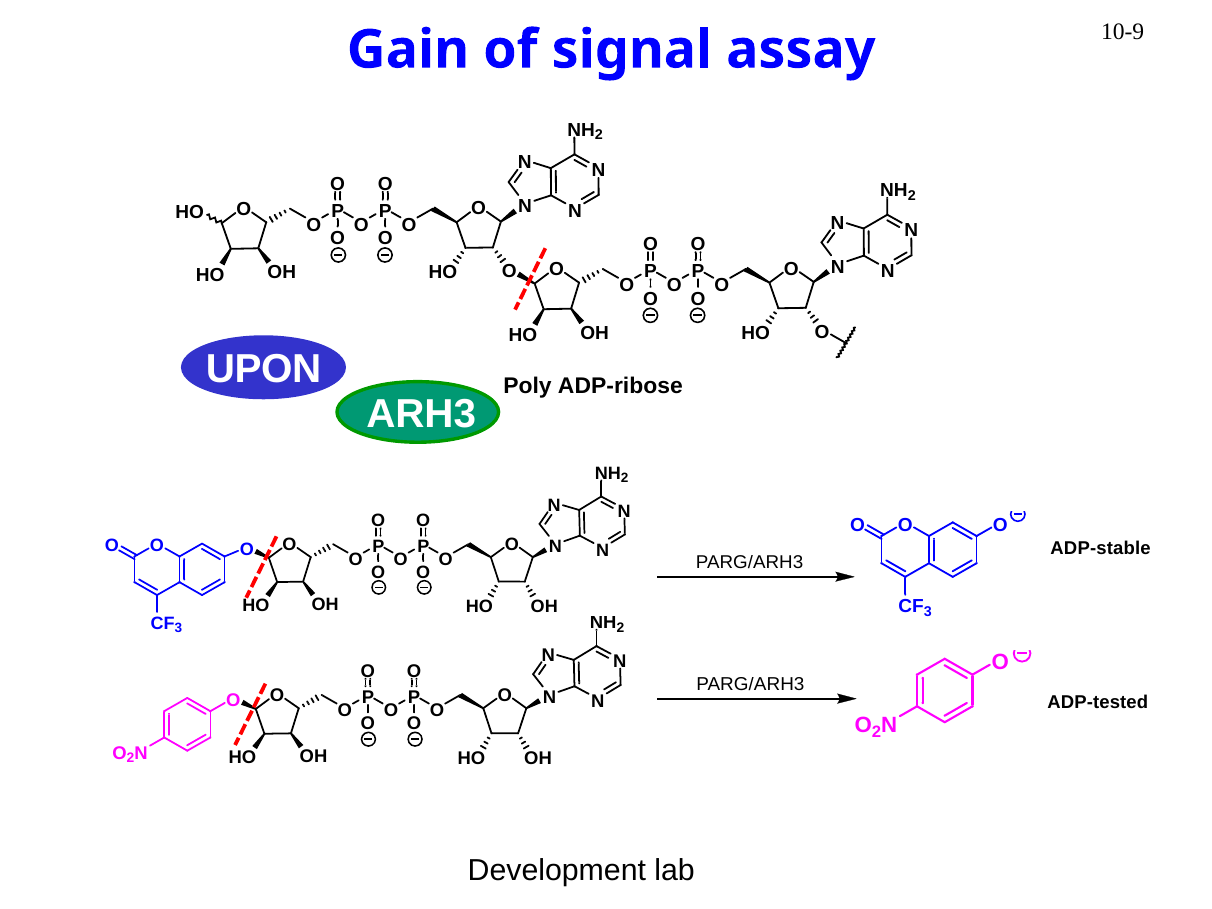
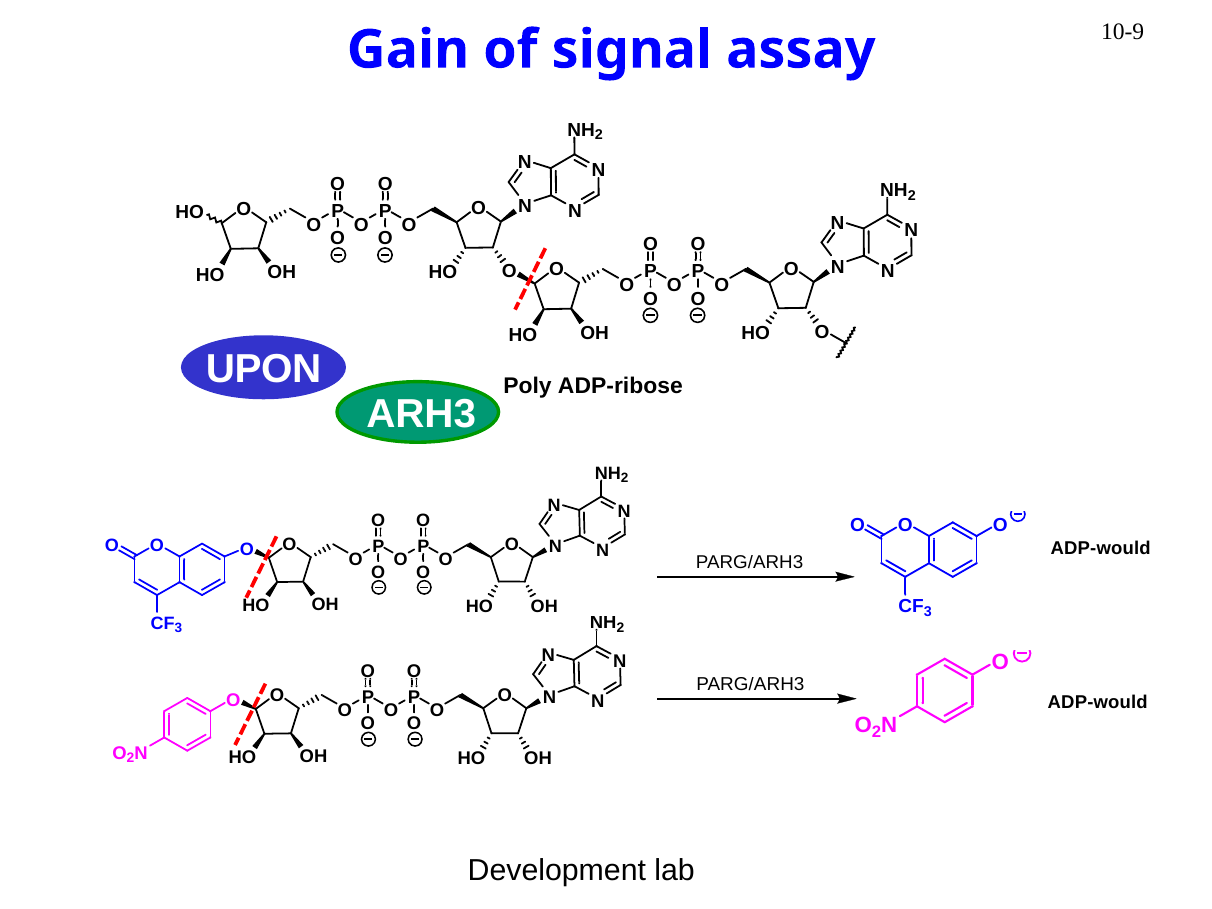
ADP-stable: ADP-stable -> ADP-would (1101, 549)
ADP-tested: ADP-tested -> ADP-would (1098, 703)
